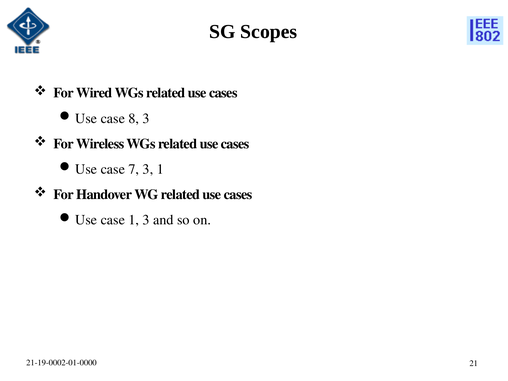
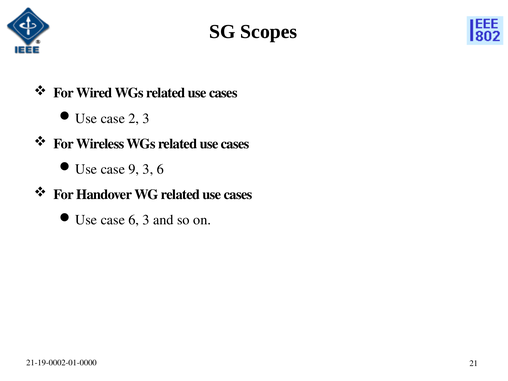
8: 8 -> 2 (134, 118)
7: 7 -> 9 (134, 169)
3 1: 1 -> 6 (160, 169)
case 1: 1 -> 6 (134, 220)
